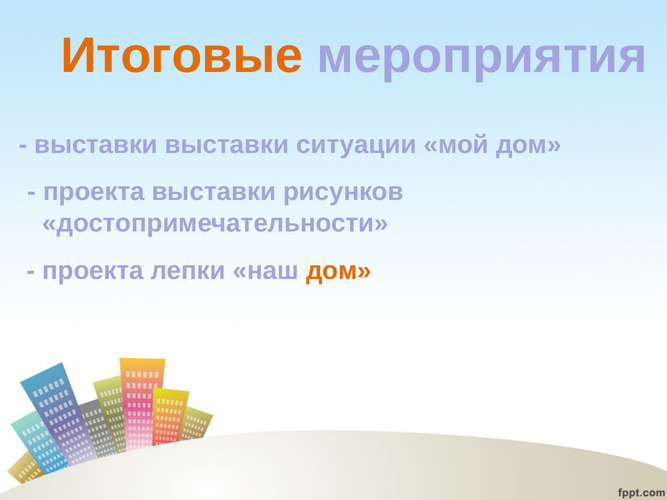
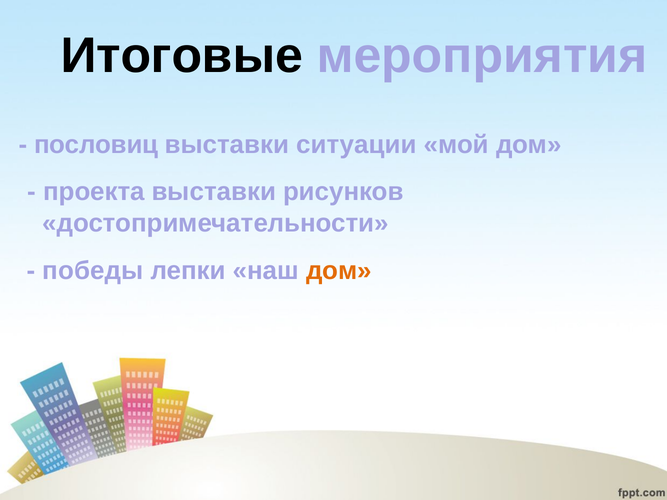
Итоговые colour: orange -> black (182, 56)
выставки: выставки -> пословиц (96, 145)
проекта: проекта -> победы (93, 271)
